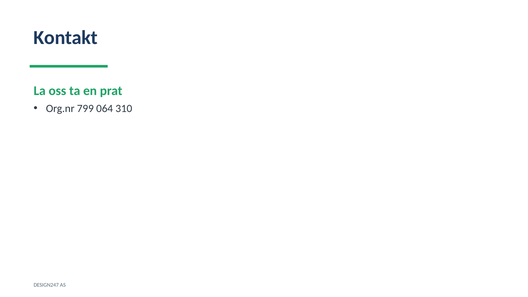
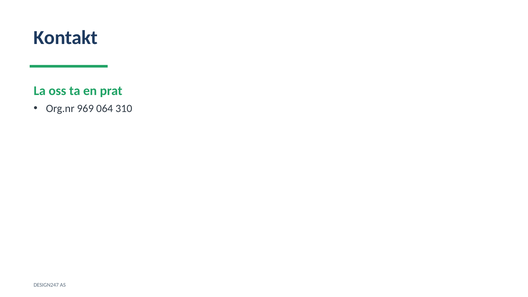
799: 799 -> 969 (85, 109)
